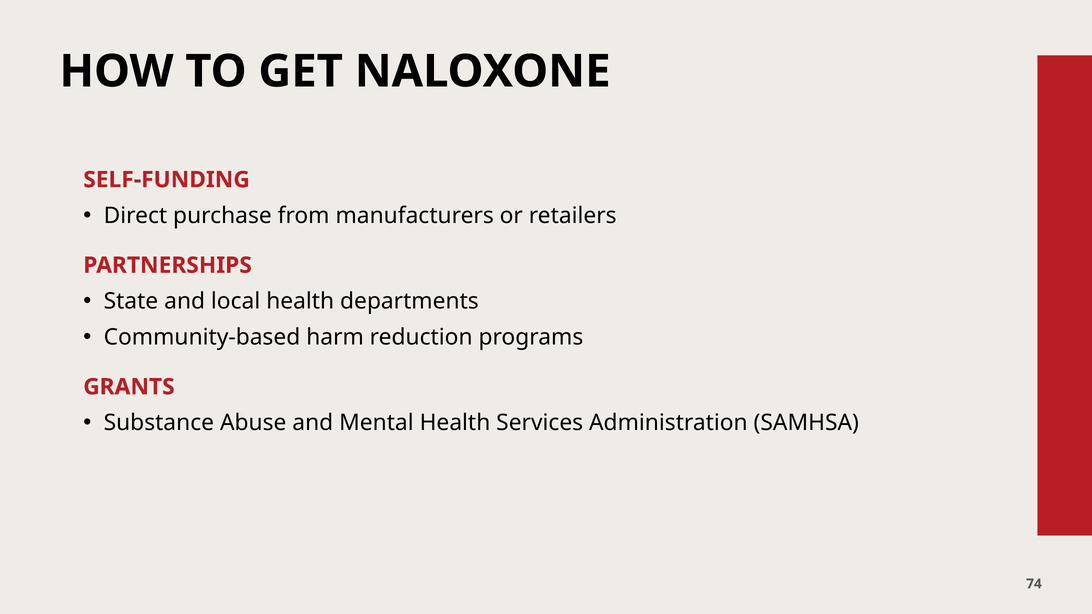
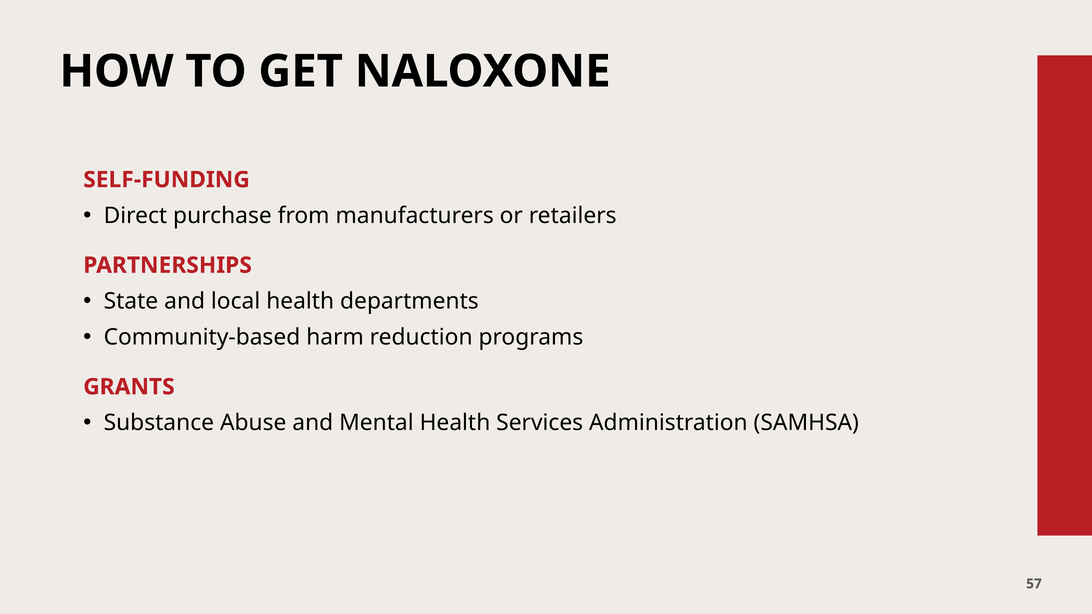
74: 74 -> 57 (1034, 584)
